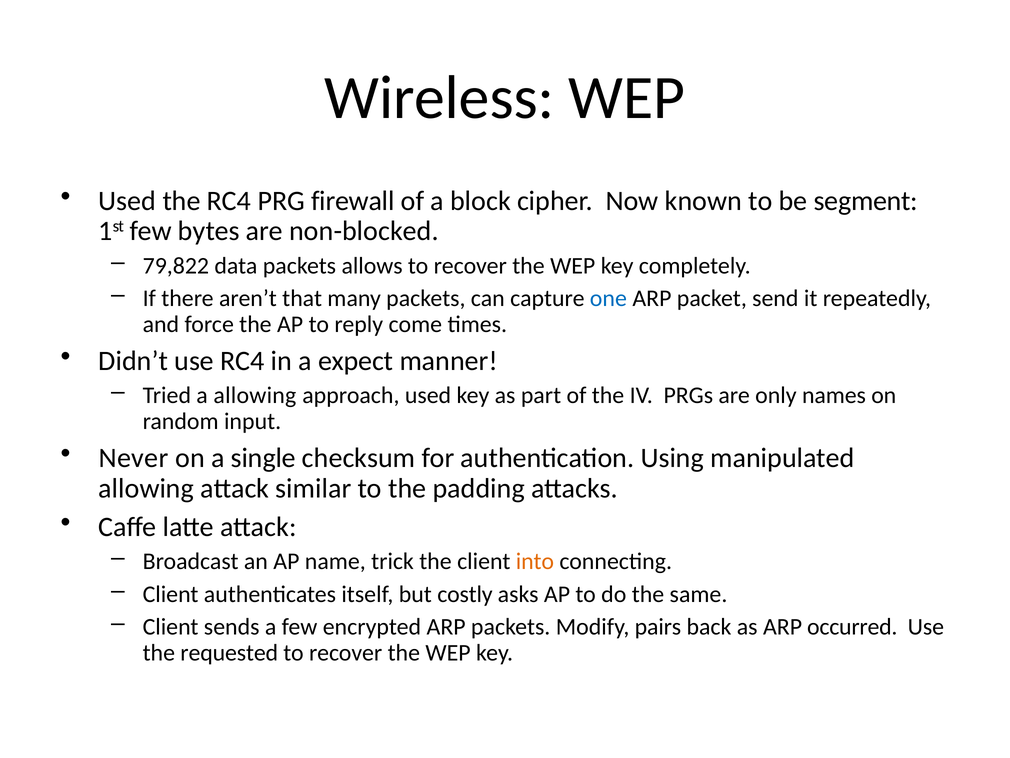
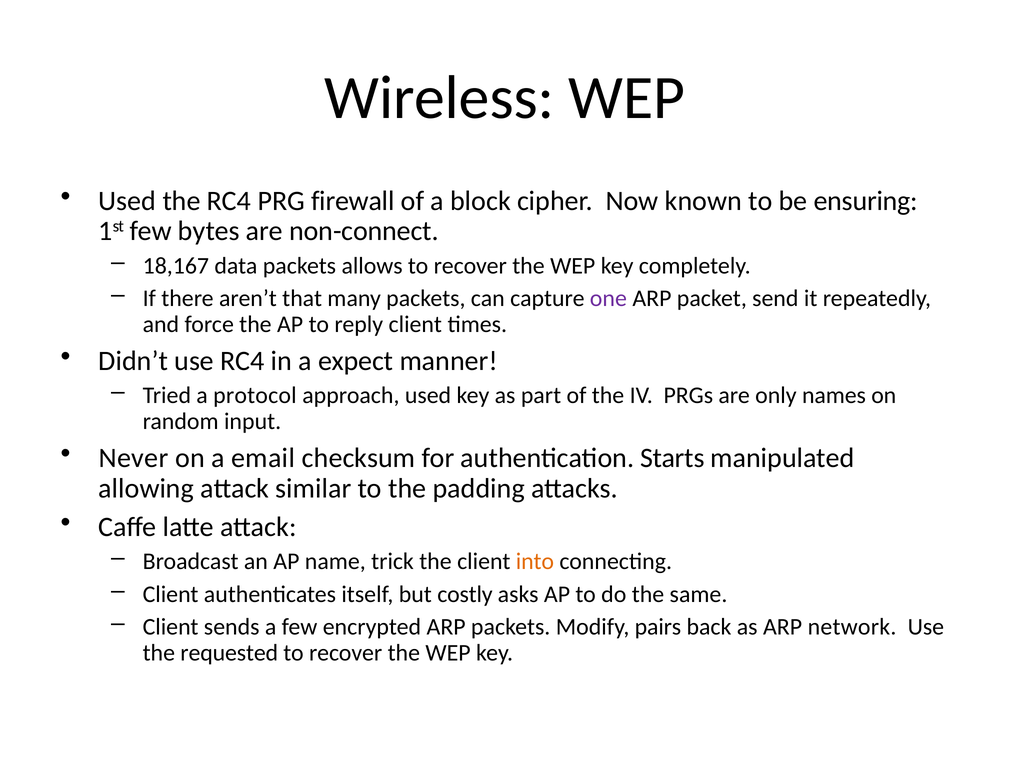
segment: segment -> ensuring (866, 201)
non-blocked: non-blocked -> non-connect (364, 231)
79,822: 79,822 -> 18,167 (176, 265)
one colour: blue -> purple (608, 298)
reply come: come -> client (415, 324)
a allowing: allowing -> protocol (255, 395)
single: single -> email (263, 458)
Using: Using -> Starts (672, 458)
occurred: occurred -> network (852, 627)
